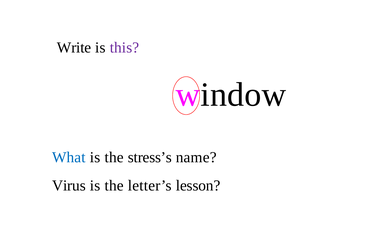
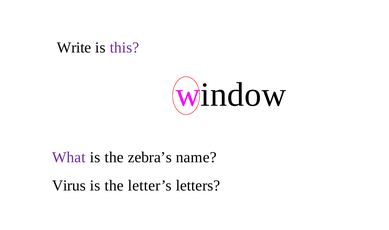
What colour: blue -> purple (69, 157)
stress’s: stress’s -> zebra’s (150, 157)
lesson: lesson -> letters (198, 185)
